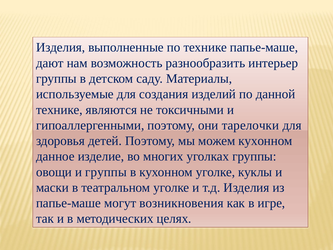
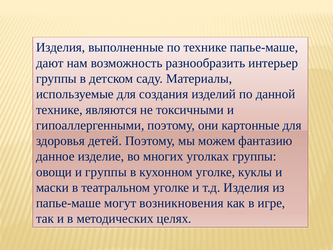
тарелочки: тарелочки -> картонные (251, 125)
можем кухонном: кухонном -> фантазию (265, 141)
